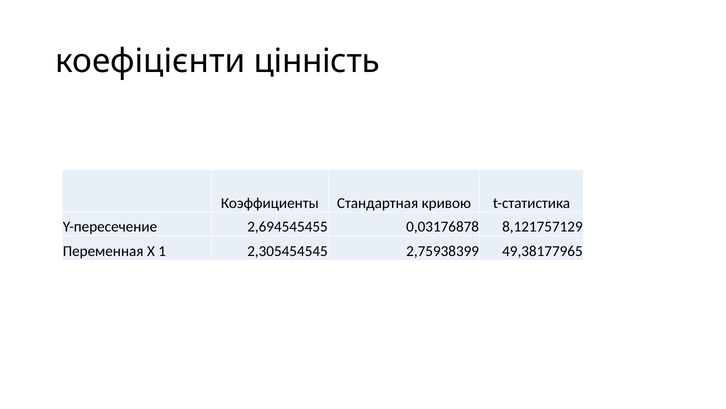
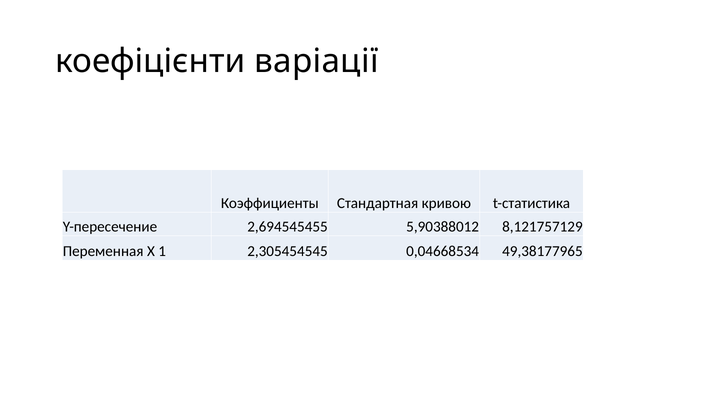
цінність: цінність -> варіації (316, 61)
0,03176878: 0,03176878 -> 5,90388012 (443, 226)
2,75938399: 2,75938399 -> 0,04668534 (443, 251)
